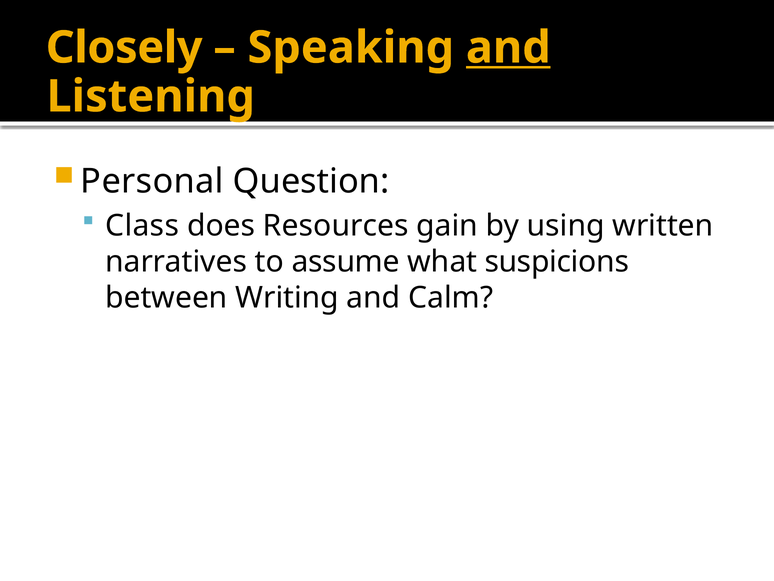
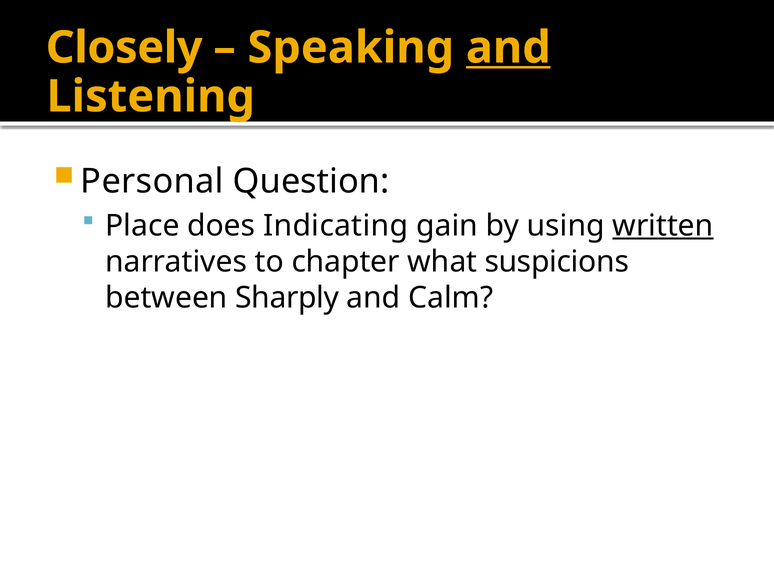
Class: Class -> Place (142, 225)
Resources: Resources -> Indicating (336, 225)
written underline: none -> present (663, 225)
assume: assume -> chapter (346, 262)
Writing: Writing -> Sharply (287, 298)
